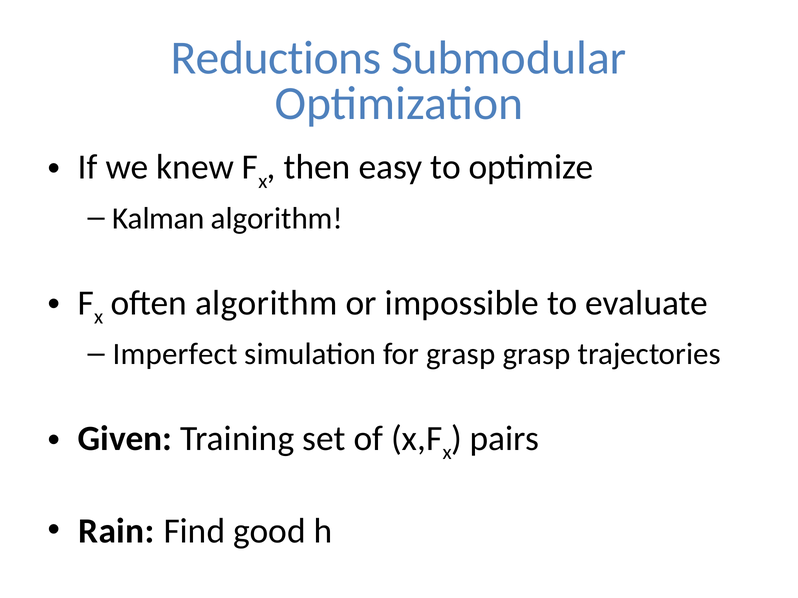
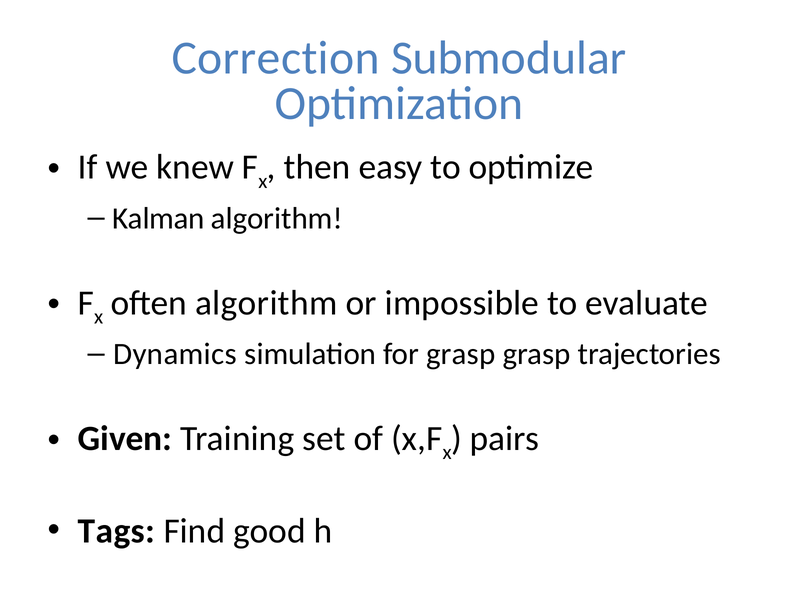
Reductions: Reductions -> Correction (276, 58)
Imperfect: Imperfect -> Dynamics (175, 355)
Rain: Rain -> Tags (116, 531)
